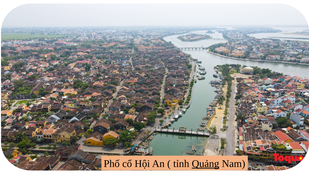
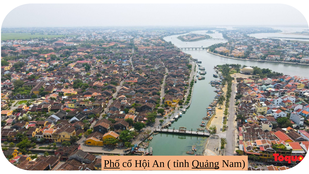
Phố underline: none -> present (112, 164)
